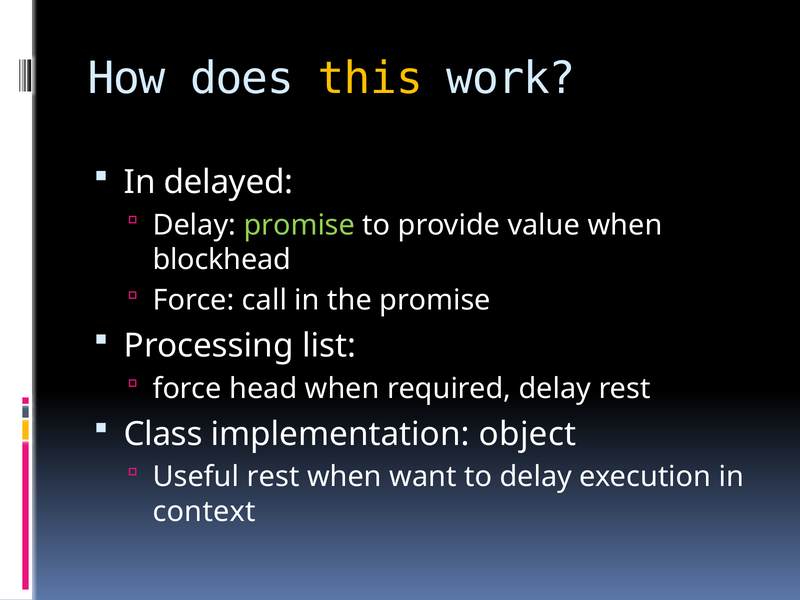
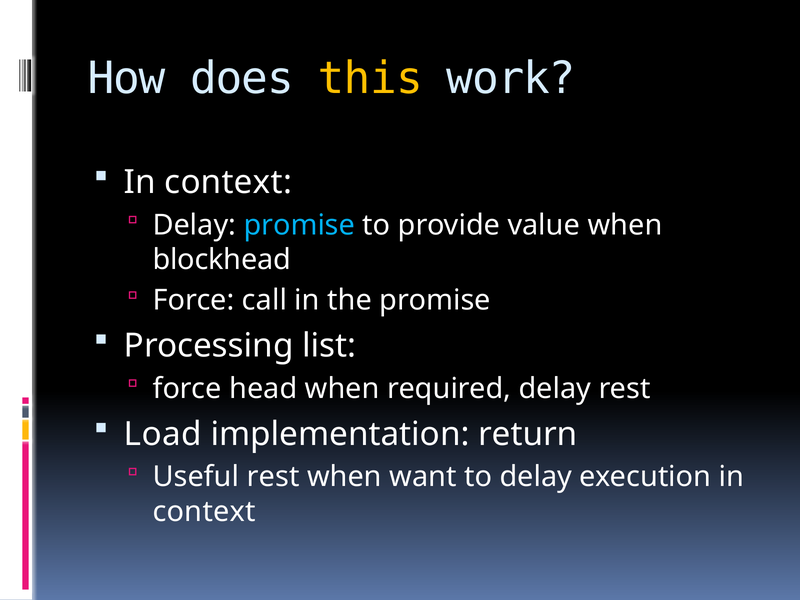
delayed: delayed -> context (228, 182)
promise colour: light green -> light blue (299, 225)
Class: Class -> Load (163, 434)
object: object -> return (528, 434)
